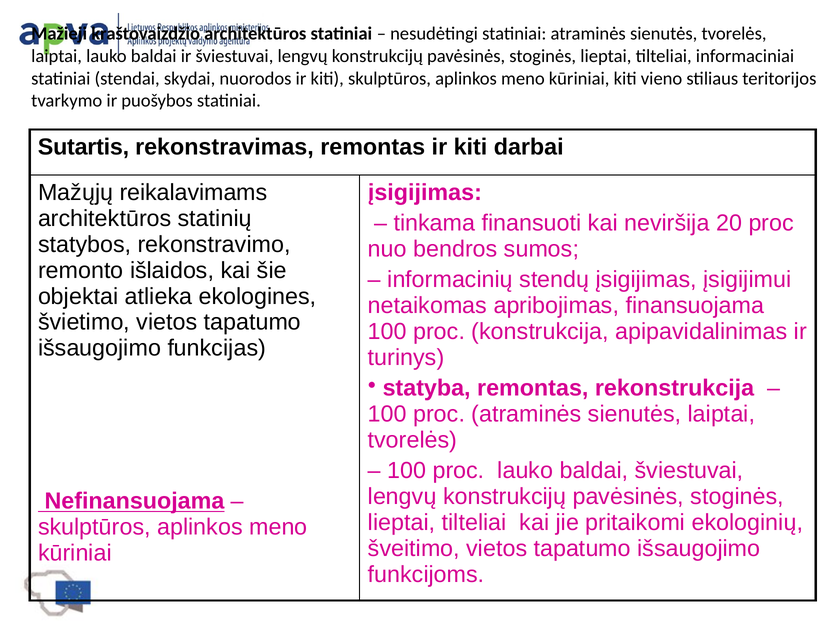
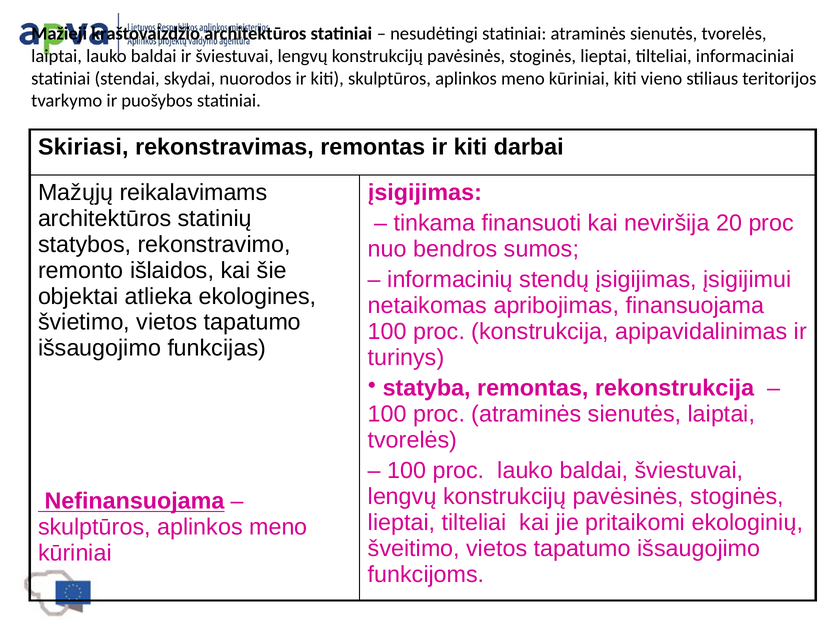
Sutartis: Sutartis -> Skiriasi (83, 147)
